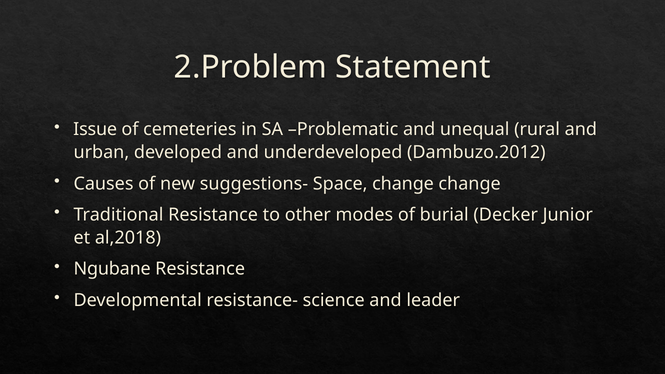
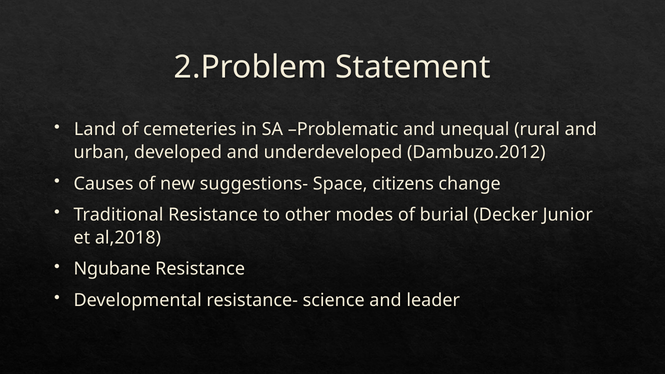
Issue: Issue -> Land (95, 129)
Space change: change -> citizens (403, 184)
